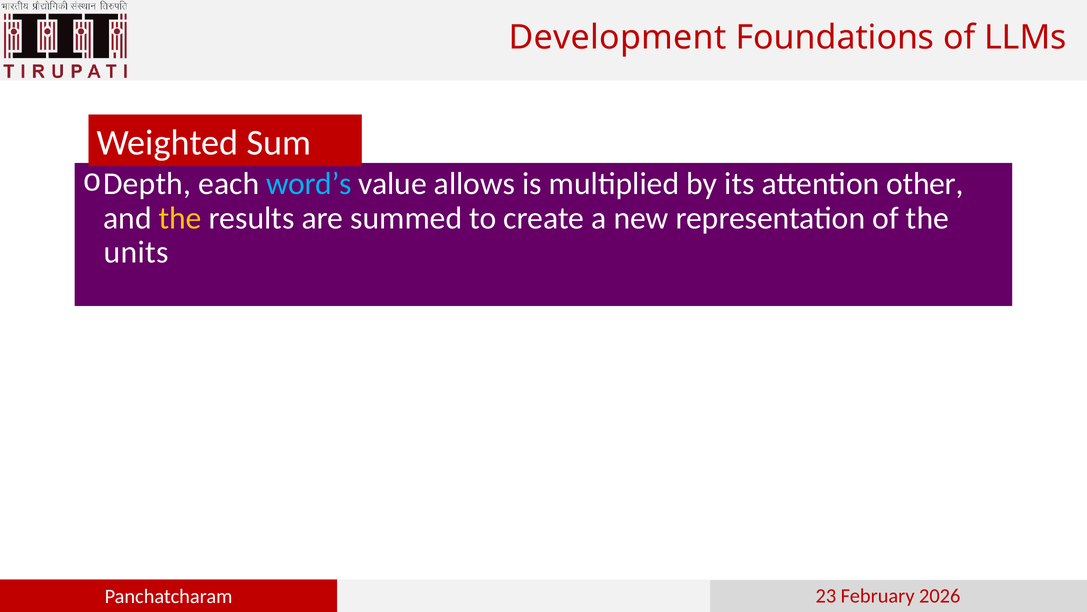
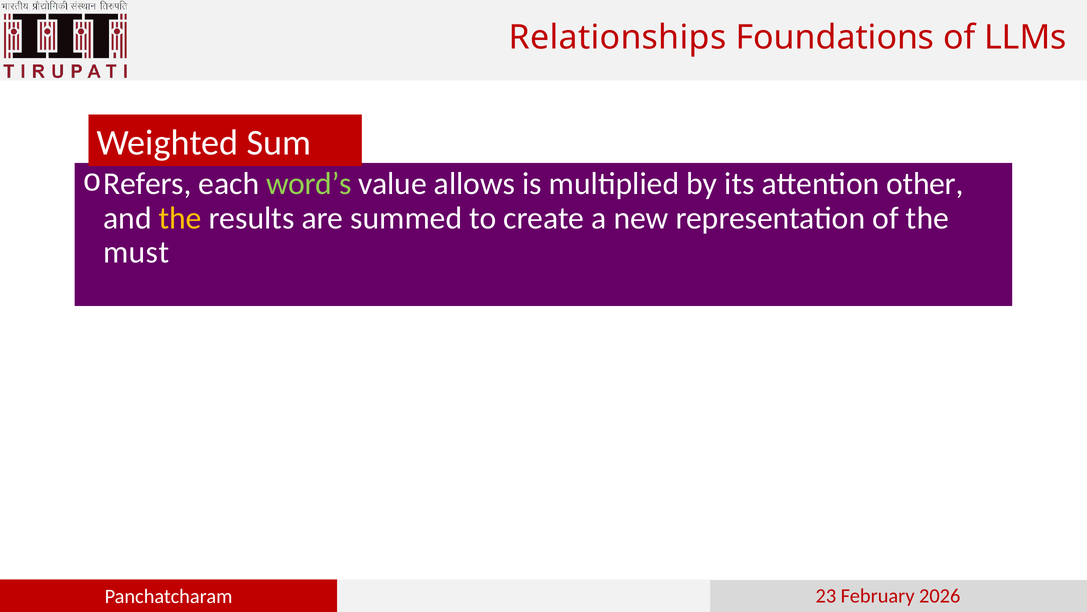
Development: Development -> Relationships (618, 38)
Depth: Depth -> Refers (147, 184)
word’s colour: light blue -> light green (309, 184)
units: units -> must (136, 252)
